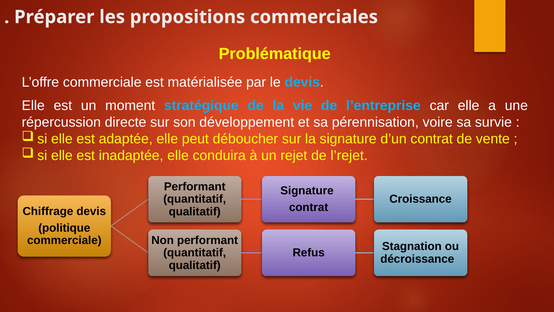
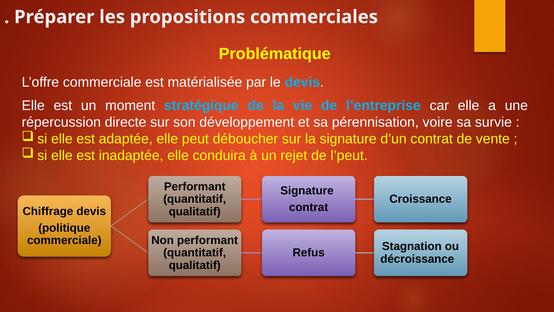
l’rejet: l’rejet -> l’peut (349, 155)
